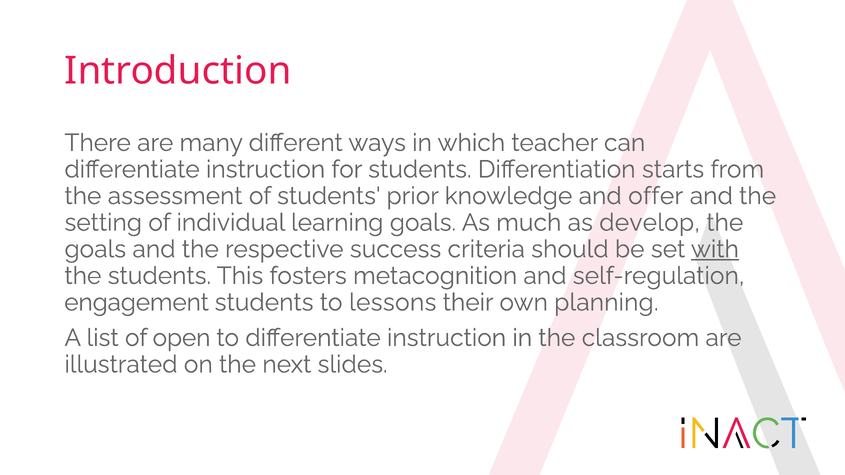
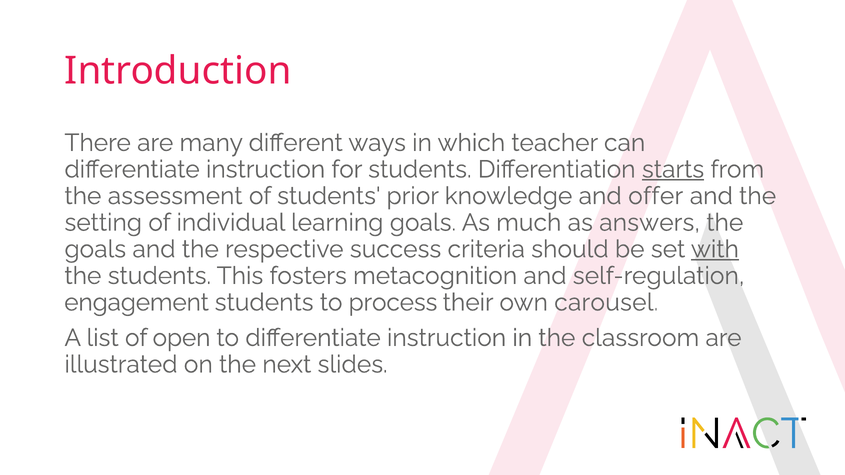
starts underline: none -> present (673, 169)
develop: develop -> answers (650, 223)
lessons: lessons -> process (393, 303)
planning: planning -> carousel (606, 303)
